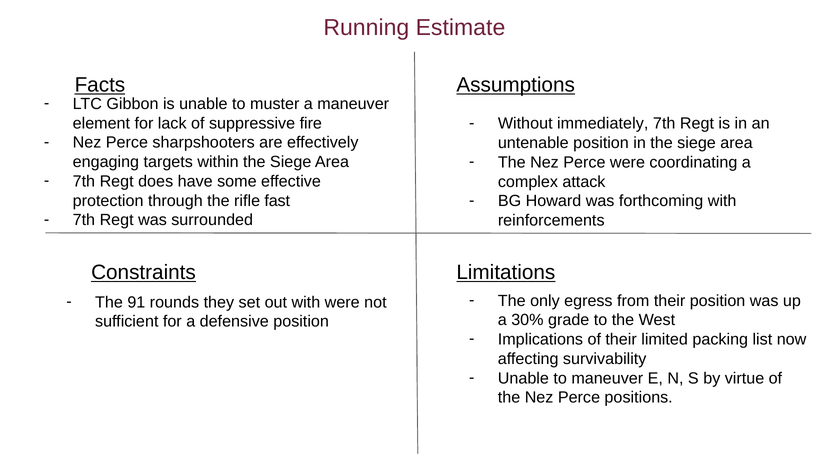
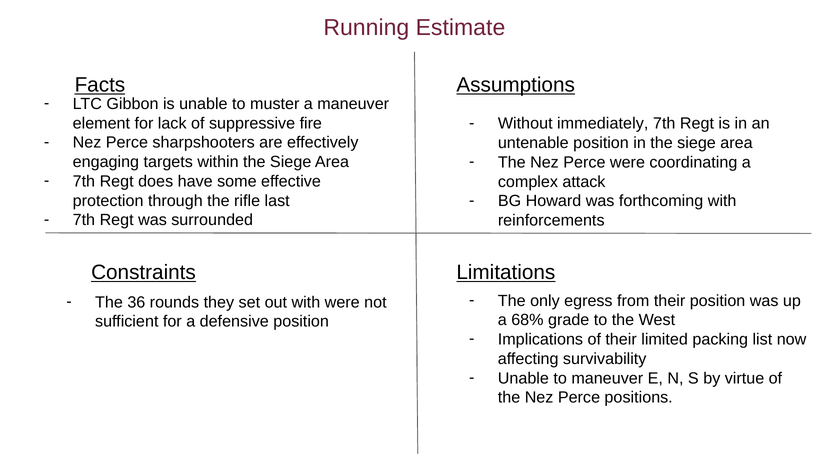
fast: fast -> last (277, 200)
91: 91 -> 36 (136, 302)
30%: 30% -> 68% (527, 320)
